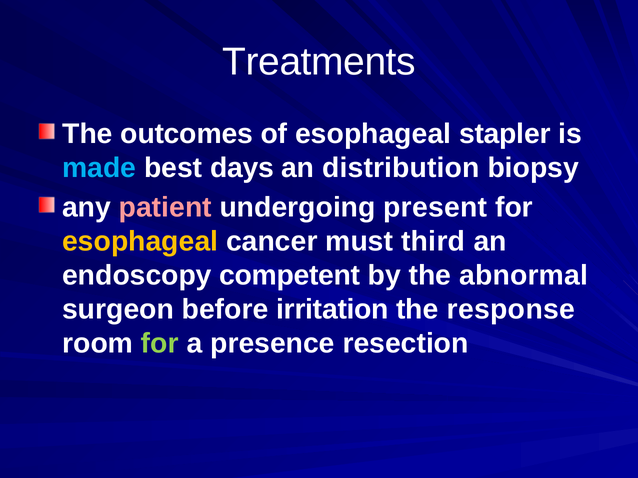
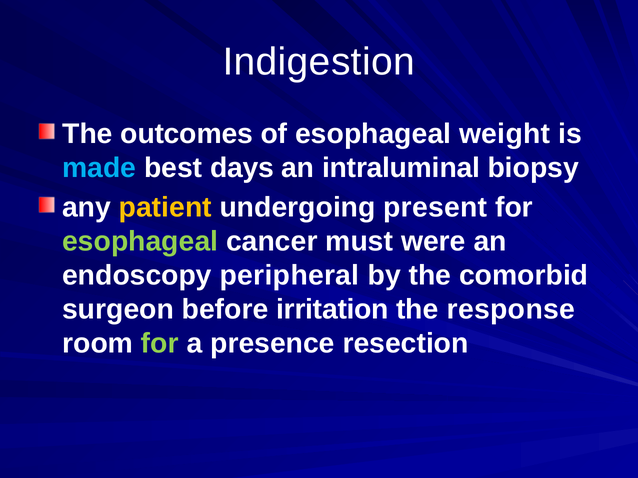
Treatments: Treatments -> Indigestion (319, 62)
stapler: stapler -> weight (505, 134)
distribution: distribution -> intraluminal (401, 168)
patient colour: pink -> yellow (165, 208)
esophageal colour: yellow -> light green (140, 242)
third: third -> were (433, 242)
competent: competent -> peripheral (290, 276)
abnormal: abnormal -> comorbid (524, 276)
